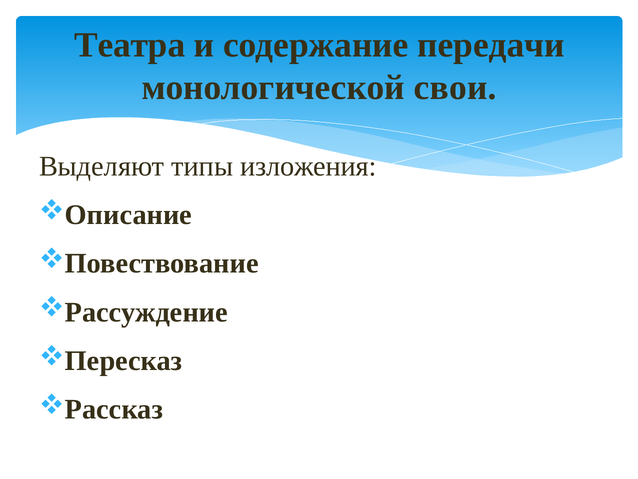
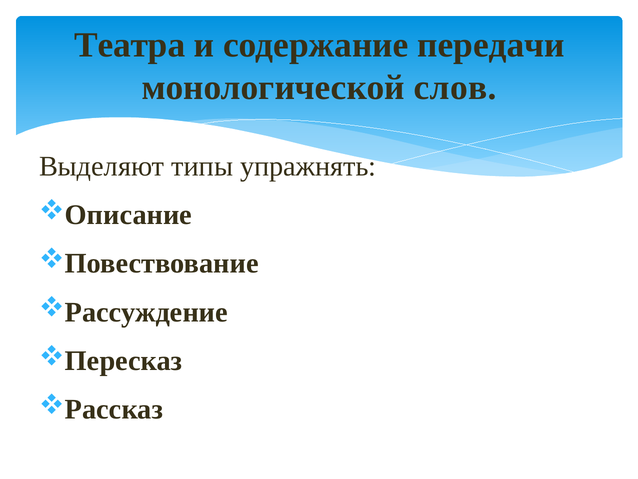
свои: свои -> слов (455, 88)
изложения: изложения -> упражнять (308, 166)
